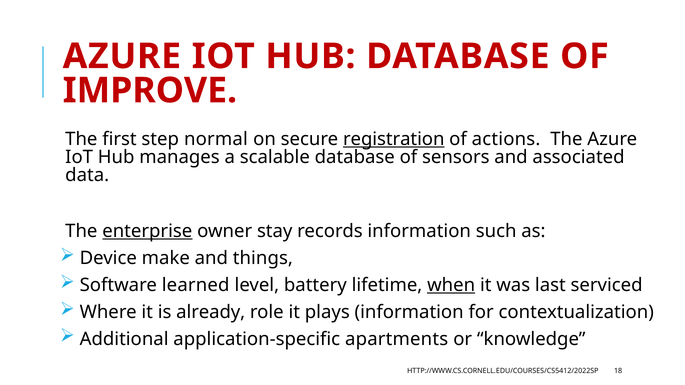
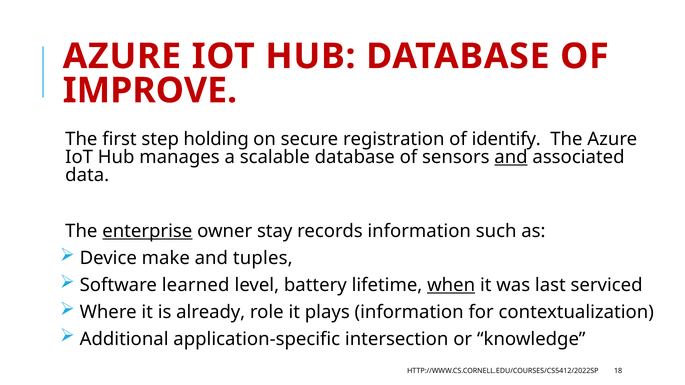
normal: normal -> holding (216, 139)
registration underline: present -> none (394, 139)
actions: actions -> identify (506, 139)
and underline: none -> present (511, 157)
things: things -> tuples (263, 258)
apartments: apartments -> intersection (397, 339)
